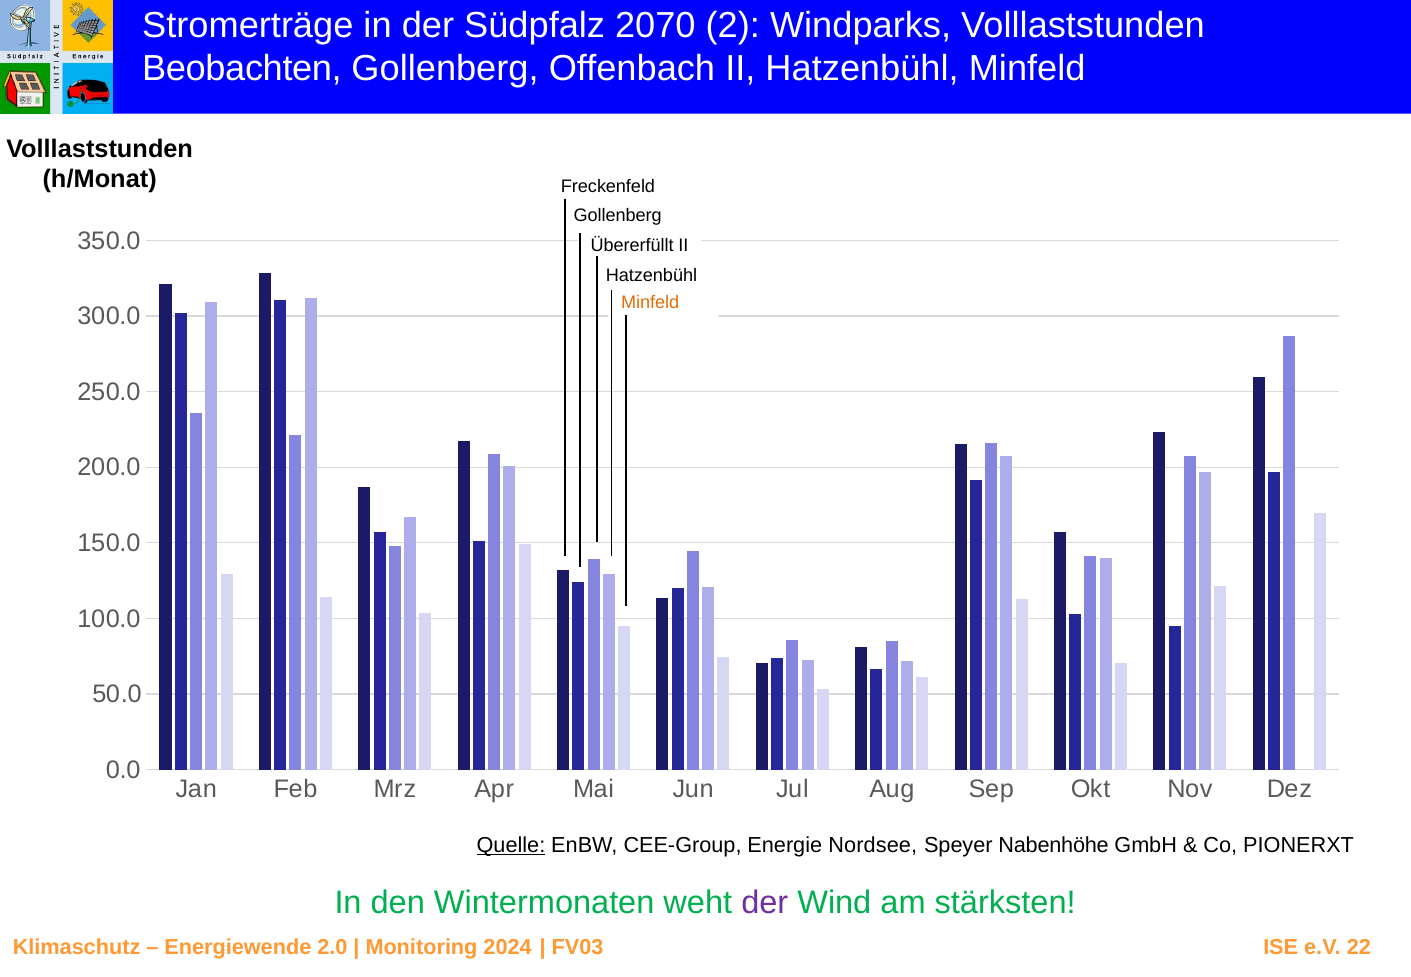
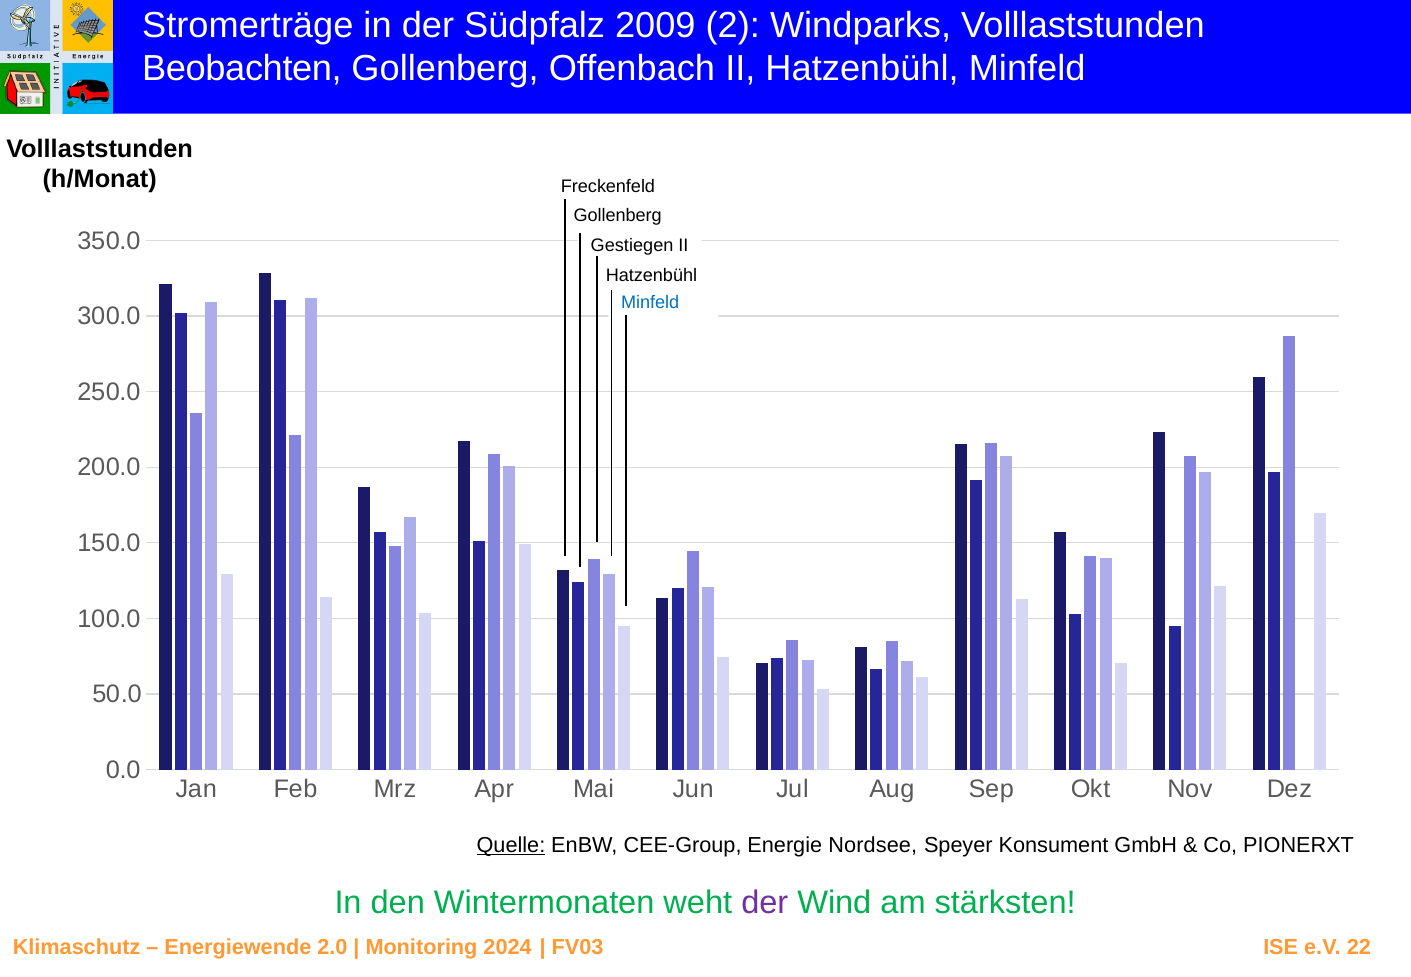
2070: 2070 -> 2009 (655, 26)
Übererfüllt: Übererfüllt -> Gestiegen (632, 245)
Minfeld colour: orange -> blue (650, 302)
Nabenhöhe: Nabenhöhe -> Konsument (1053, 845)
